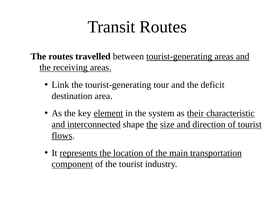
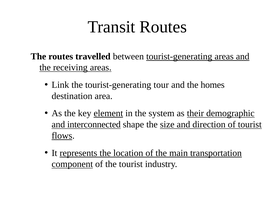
deficit: deficit -> homes (213, 85)
characteristic: characteristic -> demographic (230, 113)
the underline: present -> none (152, 125)
